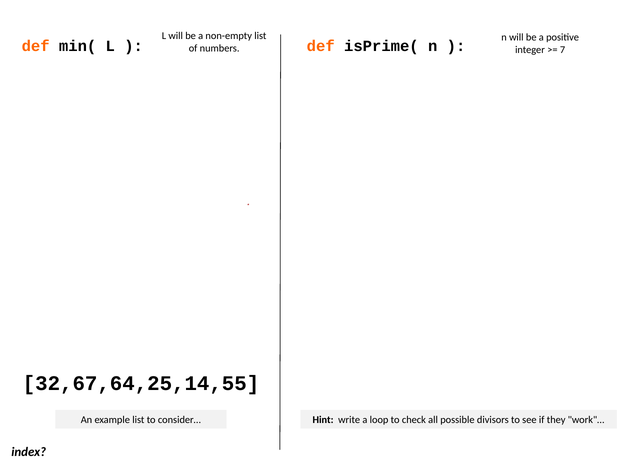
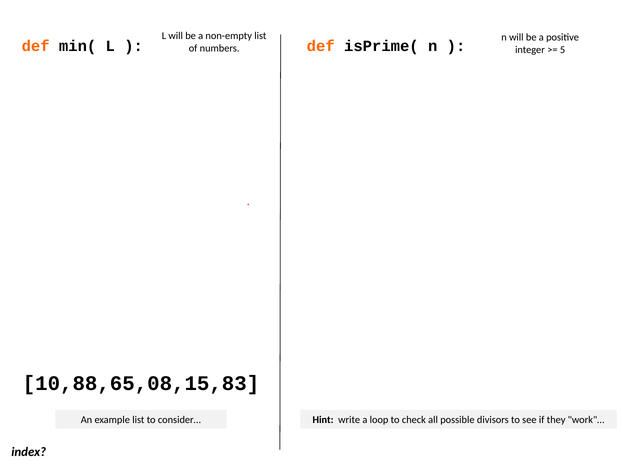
7: 7 -> 5 (563, 50)
32,67,64,25,14,55: 32,67,64,25,14,55 -> 10,88,65,08,15,83 (141, 383)
